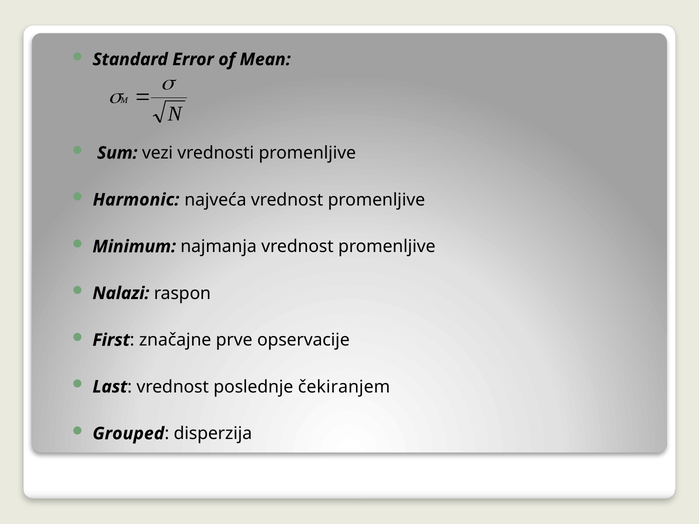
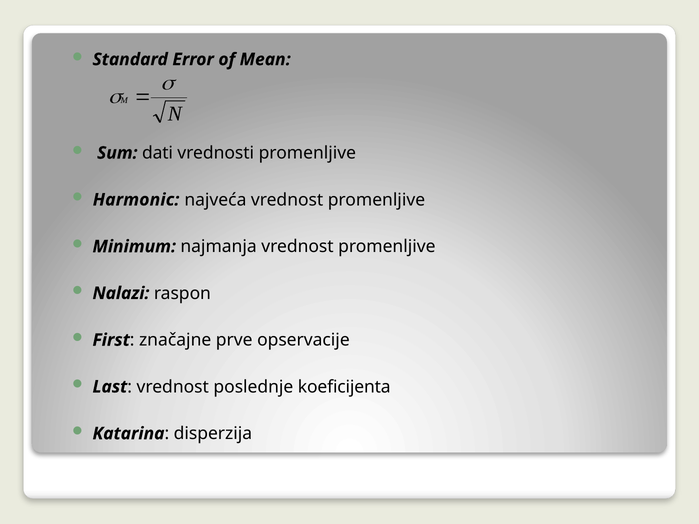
vezi: vezi -> dati (158, 153)
čekiranjem: čekiranjem -> koeficijenta (344, 387)
Grouped: Grouped -> Katarina (128, 434)
